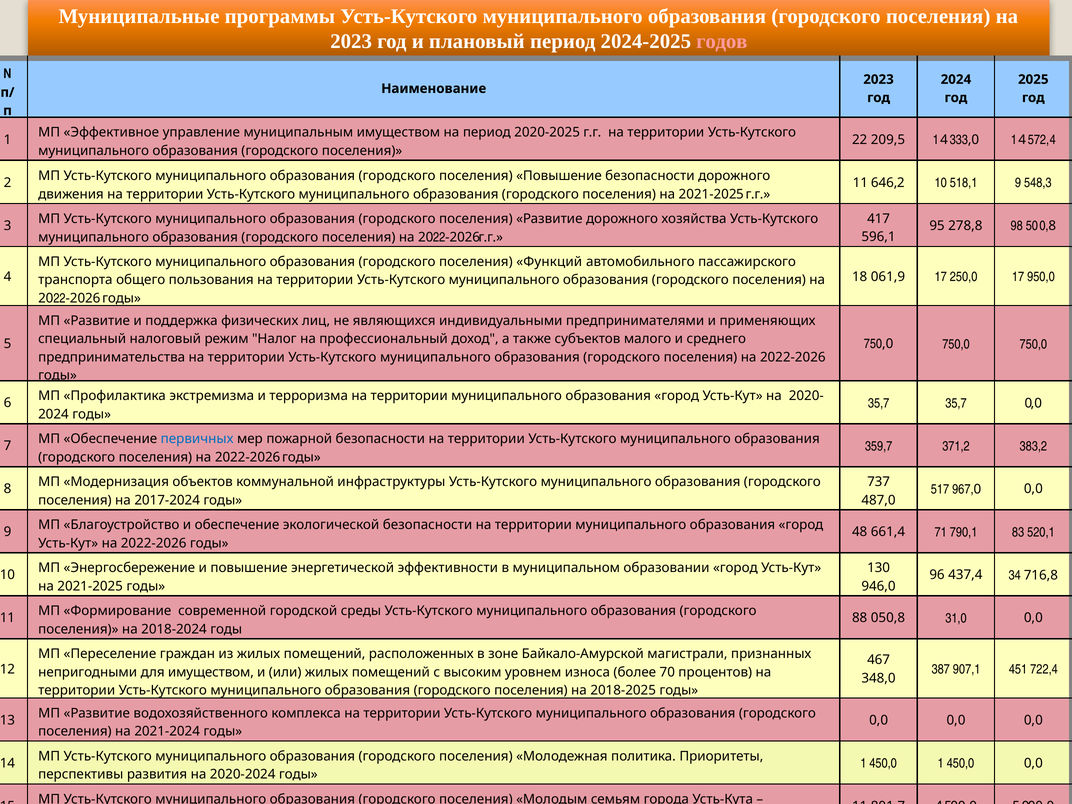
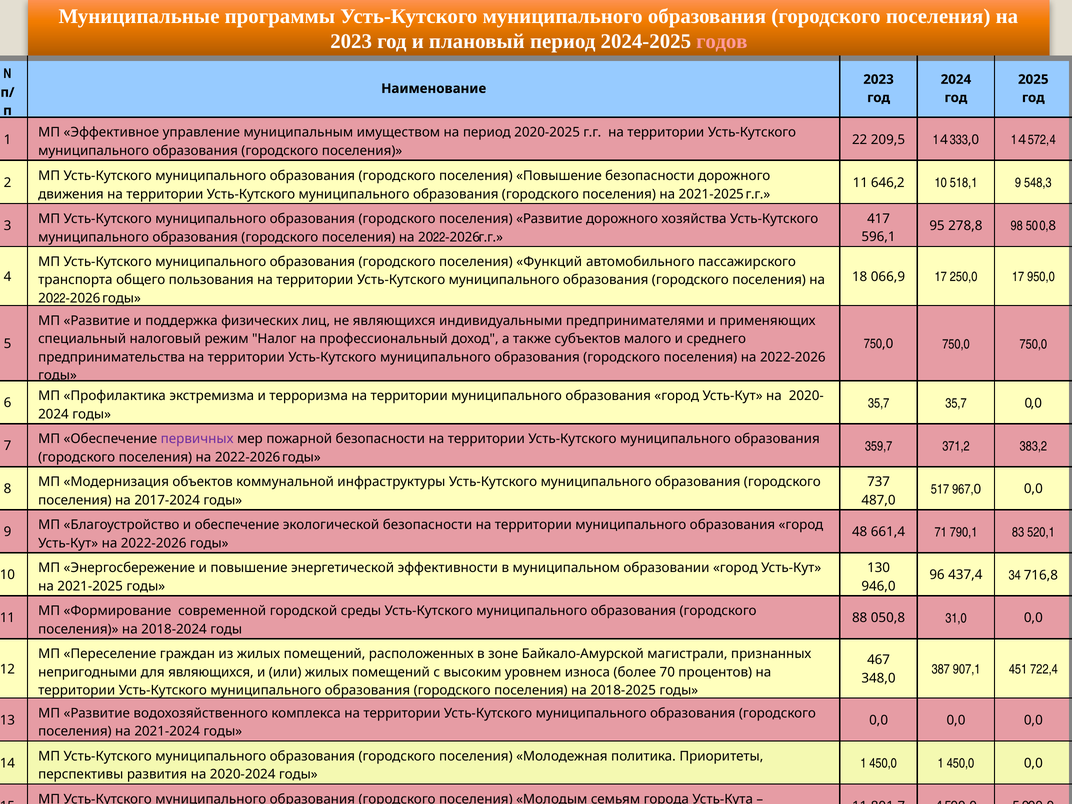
061,9: 061,9 -> 066,9 (888, 277)
первичных colour: blue -> purple (197, 439)
для имуществом: имуществом -> являющихся (211, 672)
